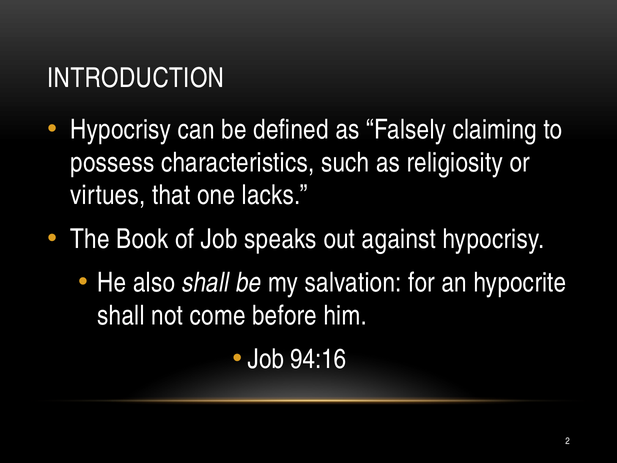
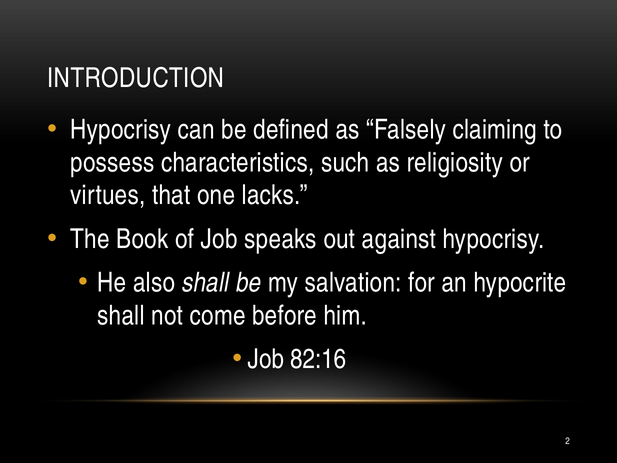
94:16: 94:16 -> 82:16 (318, 359)
